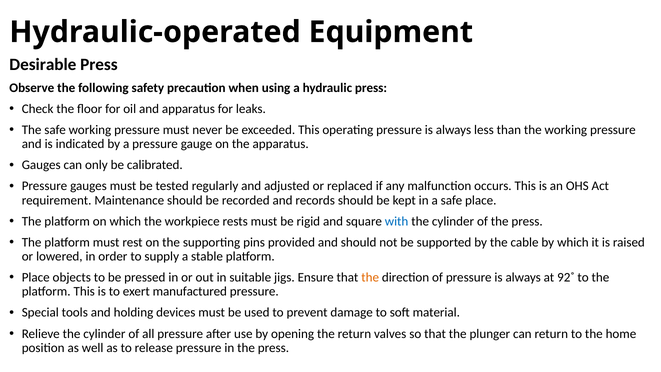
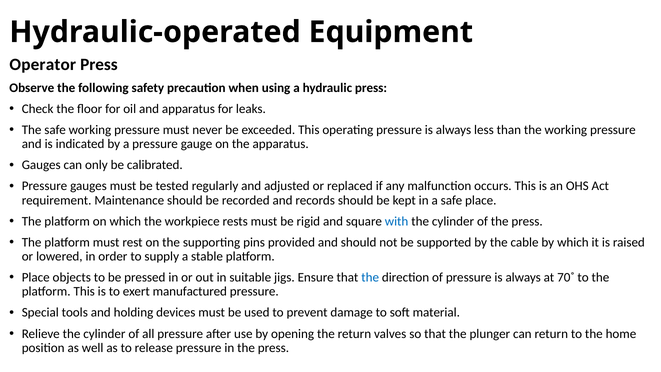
Desirable: Desirable -> Operator (43, 65)
the colour: orange -> blue (370, 277)
92˚: 92˚ -> 70˚ (566, 277)
